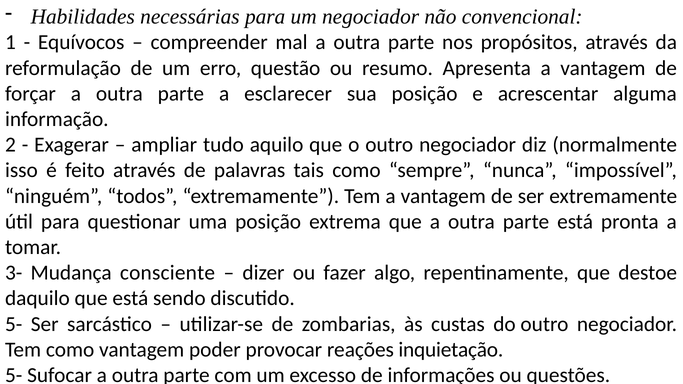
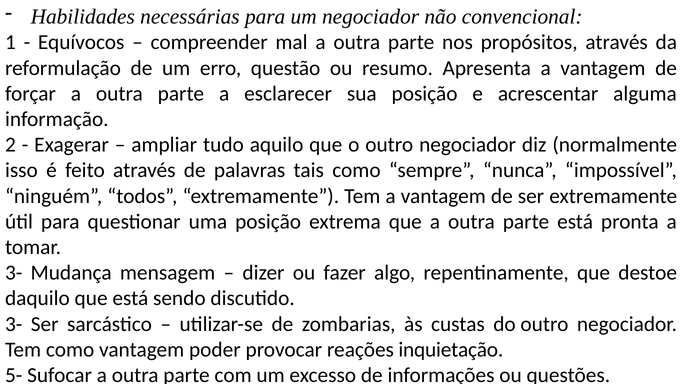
consciente: consciente -> mensagem (168, 273)
5-: 5- -> 3- (14, 324)
